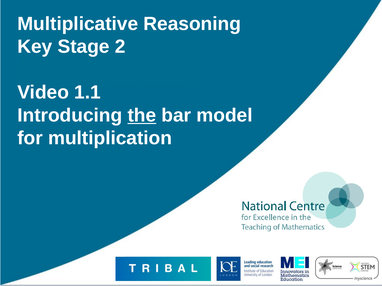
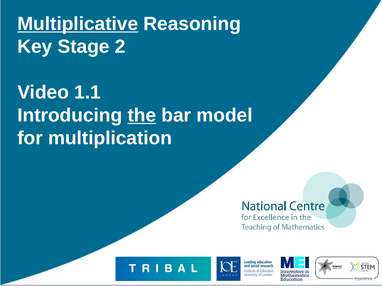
Multiplicative underline: none -> present (78, 24)
